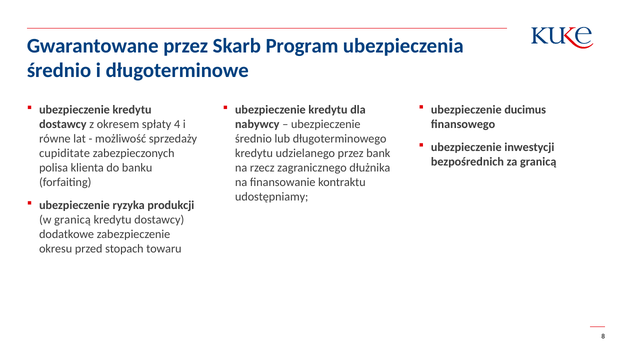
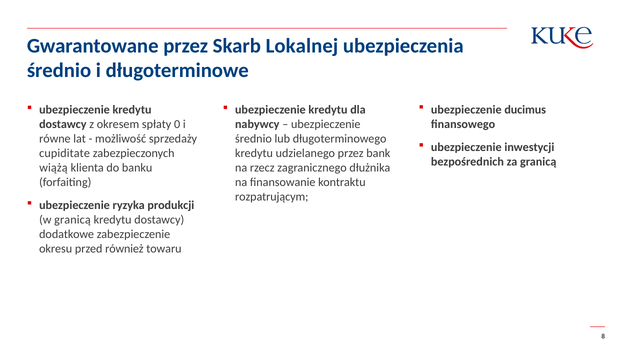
Program: Program -> Lokalnej (302, 46)
4: 4 -> 0 (177, 124)
polisa: polisa -> wiążą (53, 168)
udostępniamy: udostępniamy -> rozpatrującym (272, 197)
stopach: stopach -> również (124, 249)
